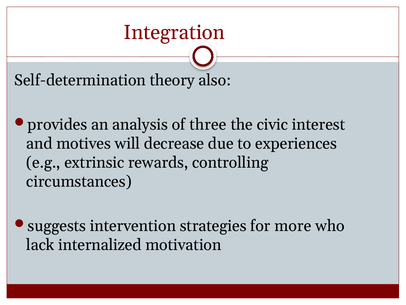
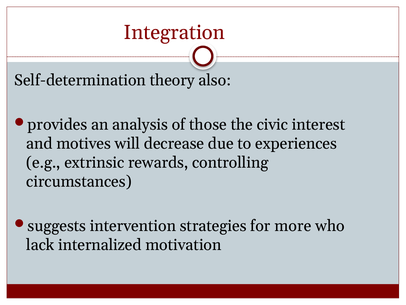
three: three -> those (208, 125)
